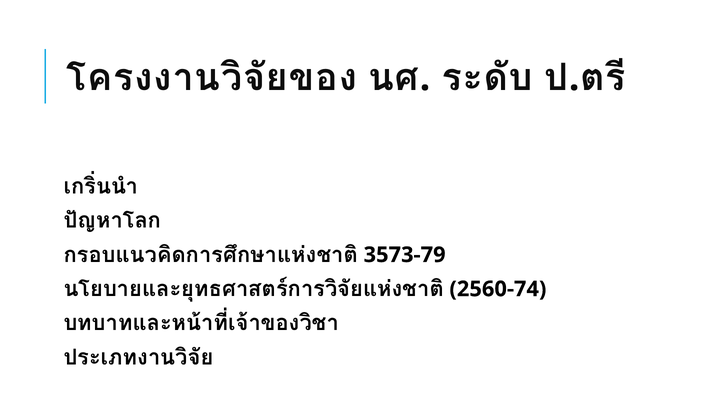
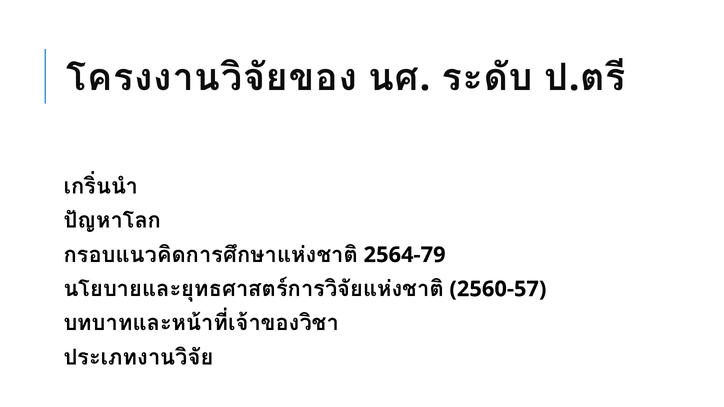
3573-79: 3573-79 -> 2564-79 (405, 255)
2560-74: 2560-74 -> 2560-57 (498, 289)
